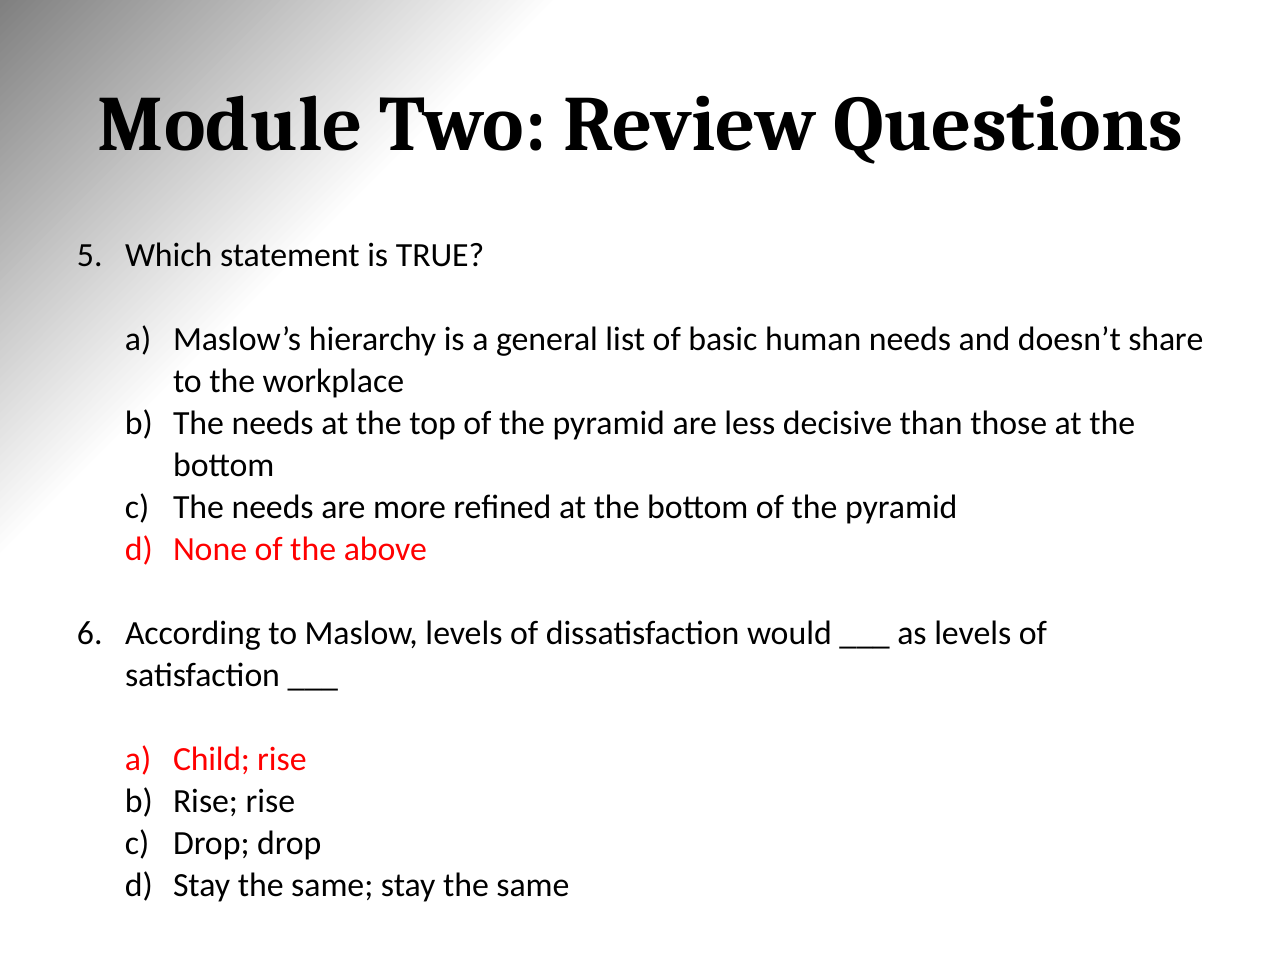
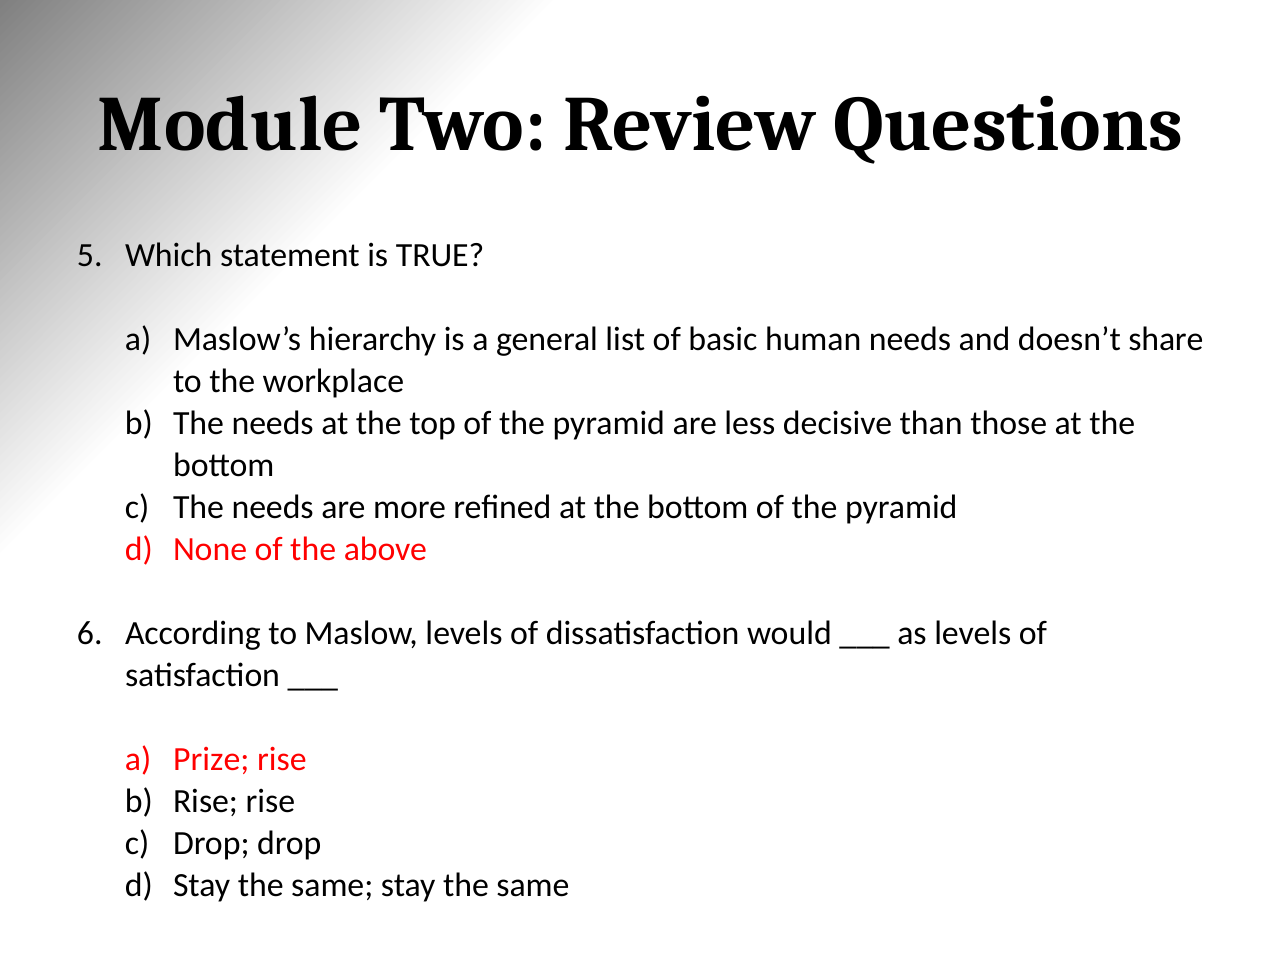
Child: Child -> Prize (211, 759)
